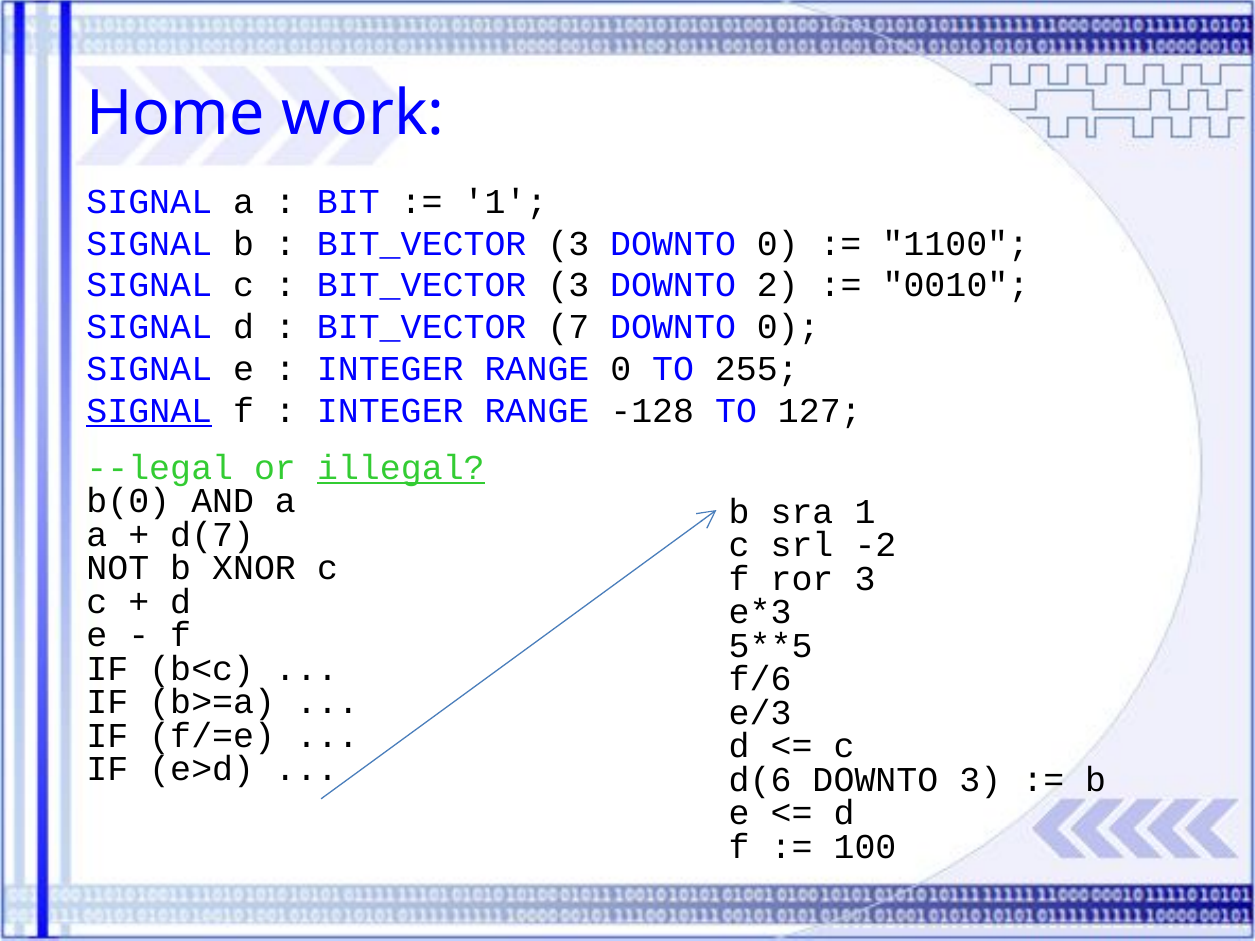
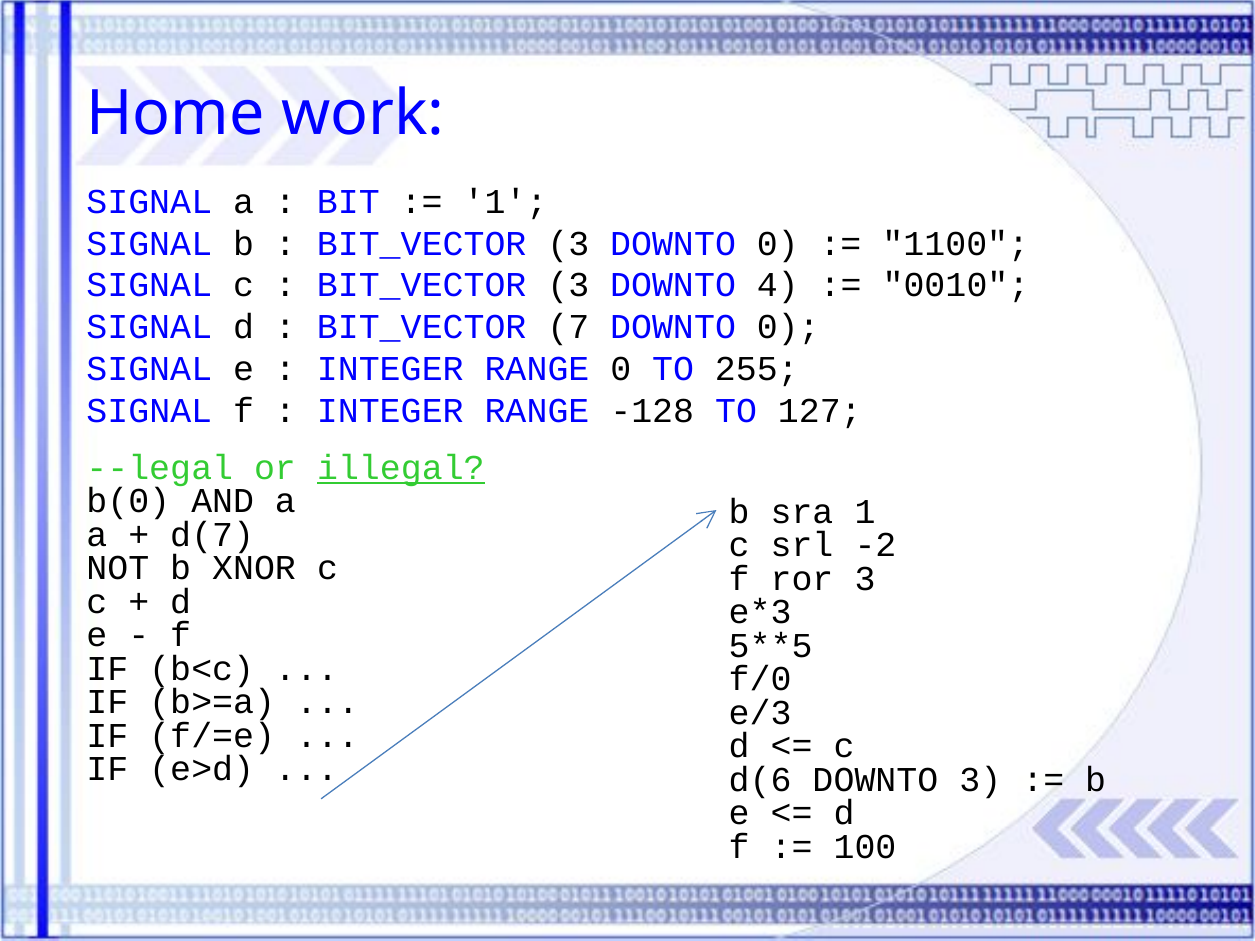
2: 2 -> 4 (778, 286)
SIGNAL underline: present -> none (149, 411)
f/6: f/6 -> f/0 (760, 679)
